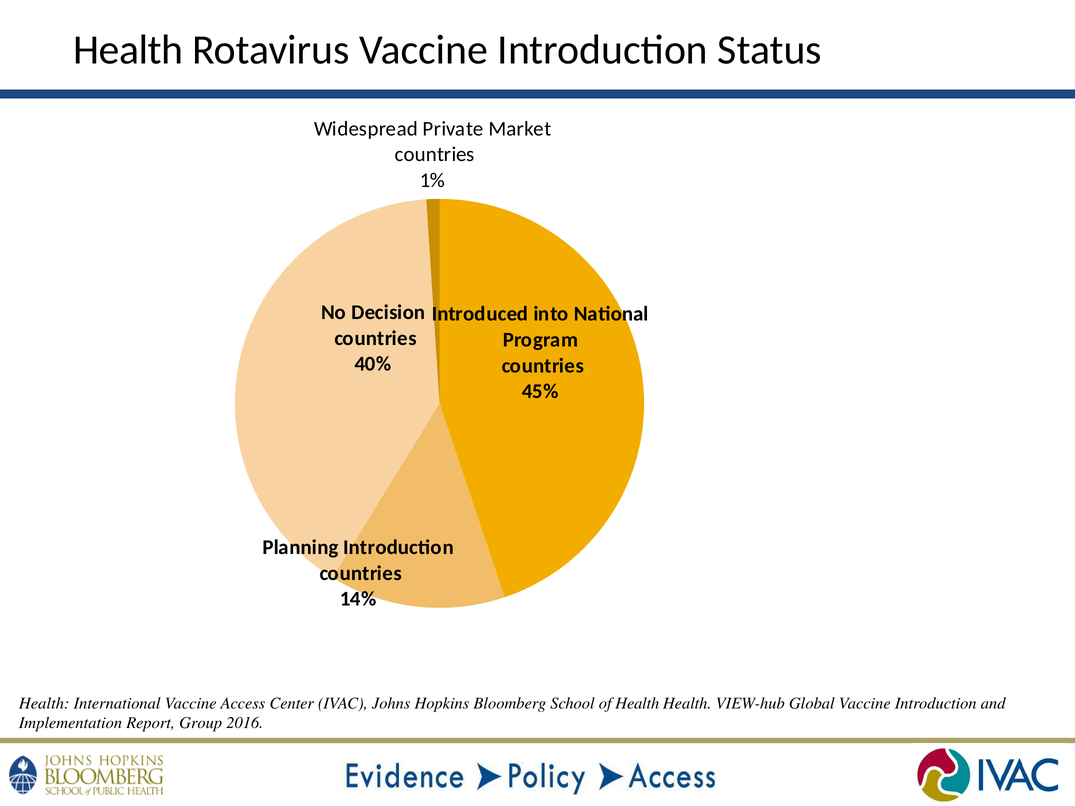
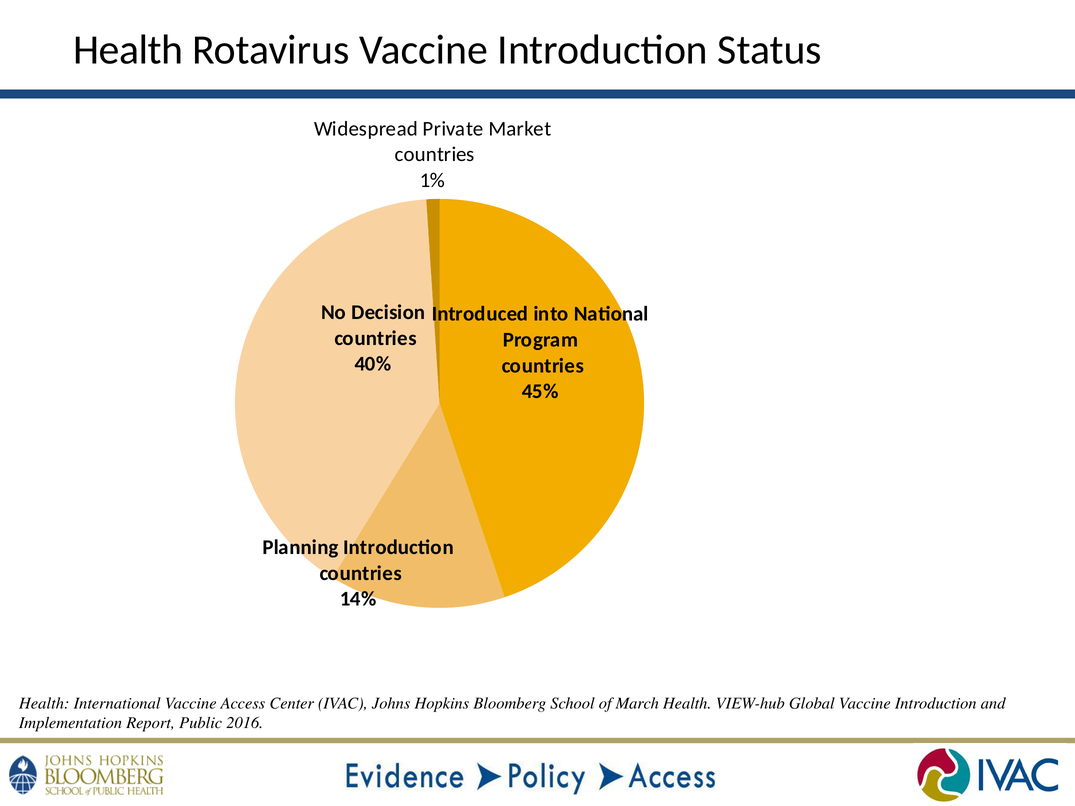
of Health: Health -> March (637, 703)
Group: Group -> Public (201, 723)
